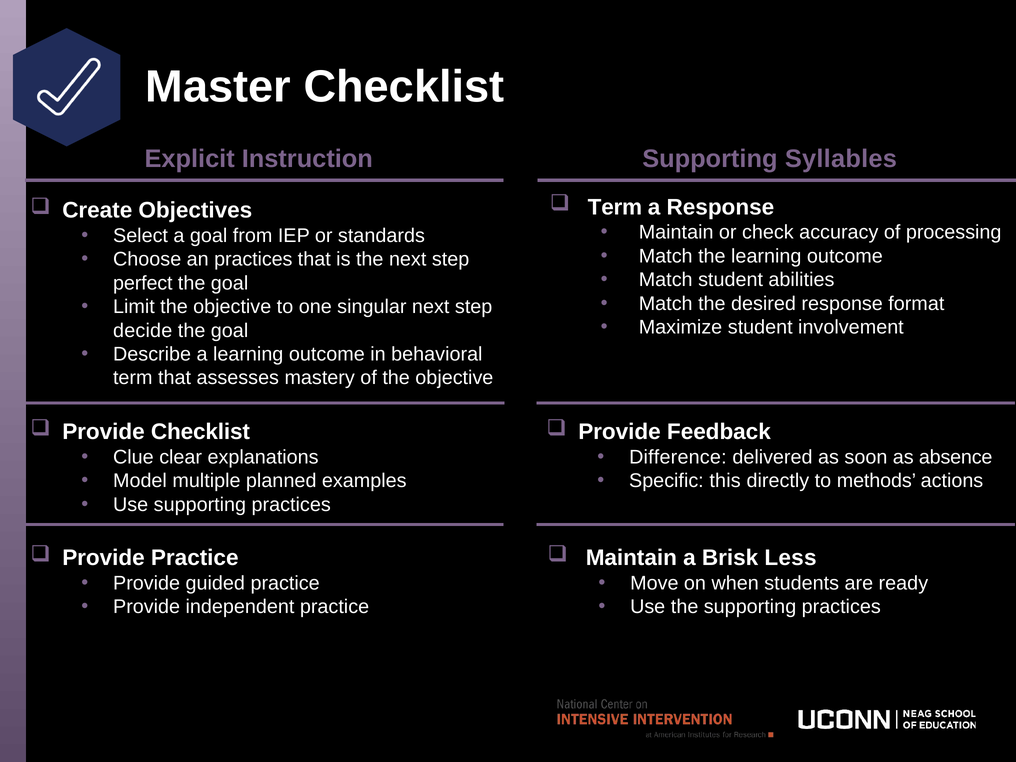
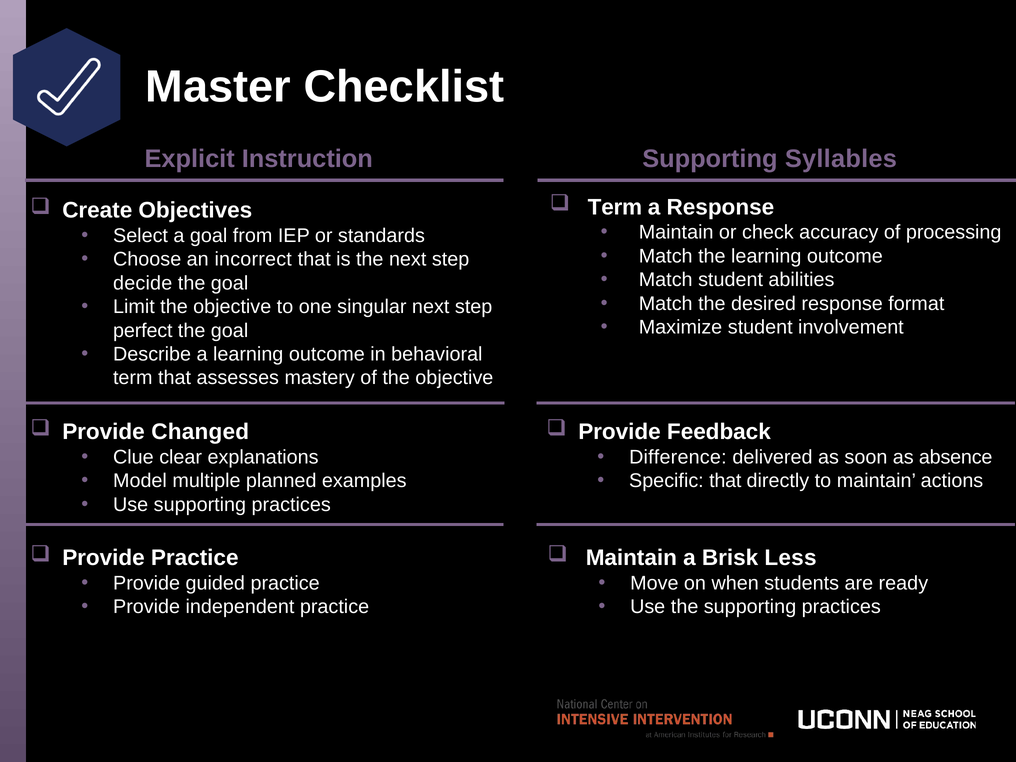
an practices: practices -> incorrect (253, 259)
perfect: perfect -> decide (143, 283)
decide: decide -> perfect (143, 331)
Provide Checklist: Checklist -> Changed (200, 432)
Specific this: this -> that (725, 481)
to methods: methods -> maintain (876, 481)
